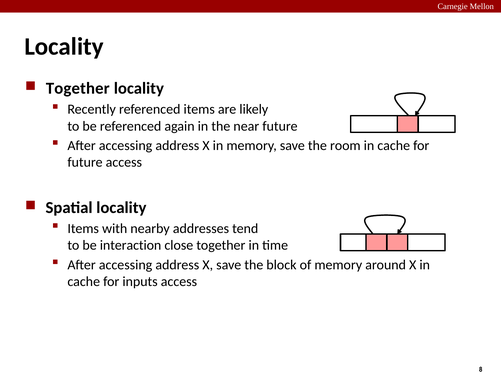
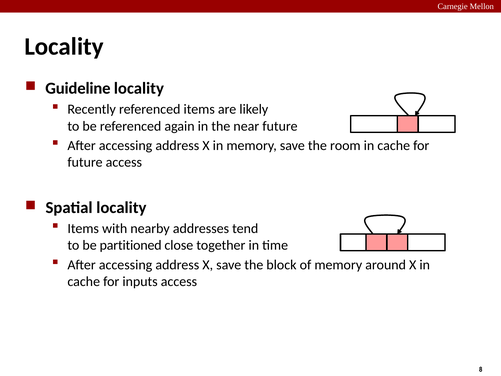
Together: Together -> Guideline (78, 88)
interaction: interaction -> partitioned (131, 245)
